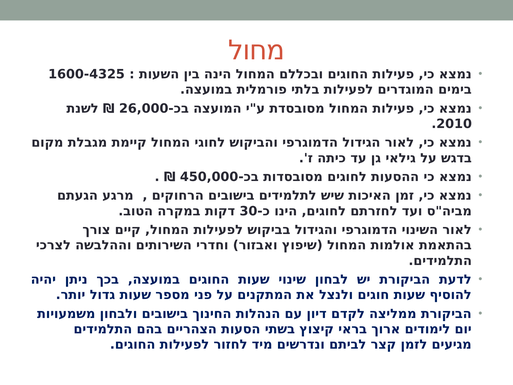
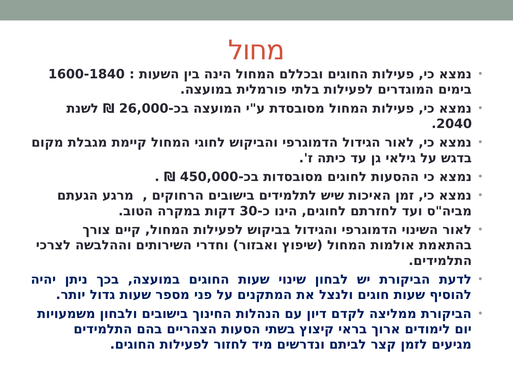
1600-4325: 1600-4325 -> 1600-1840 (87, 74)
2010: 2010 -> 2040 (454, 124)
